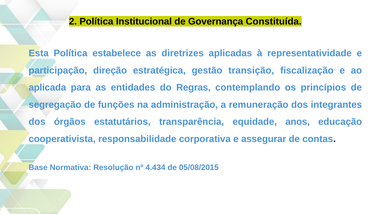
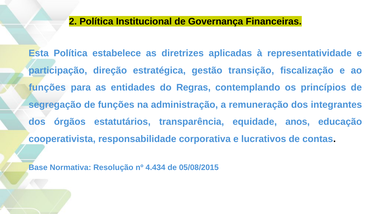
Constituída: Constituída -> Financeiras (274, 21)
aplicada: aplicada -> funções (47, 87)
assegurar: assegurar -> lucrativos (264, 139)
